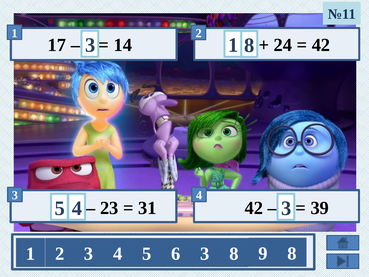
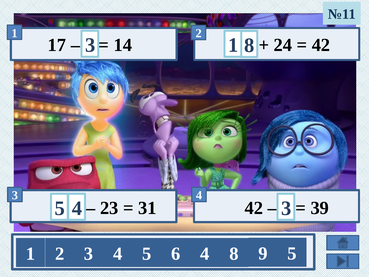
6 3: 3 -> 4 (205, 254)
9 8: 8 -> 5 (292, 253)
